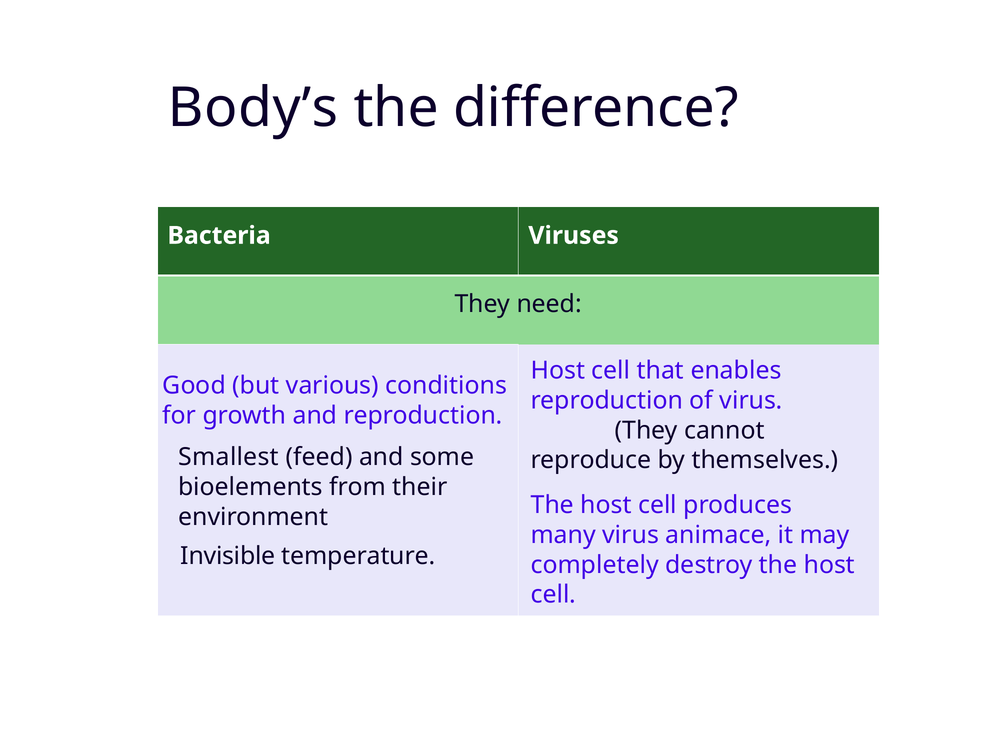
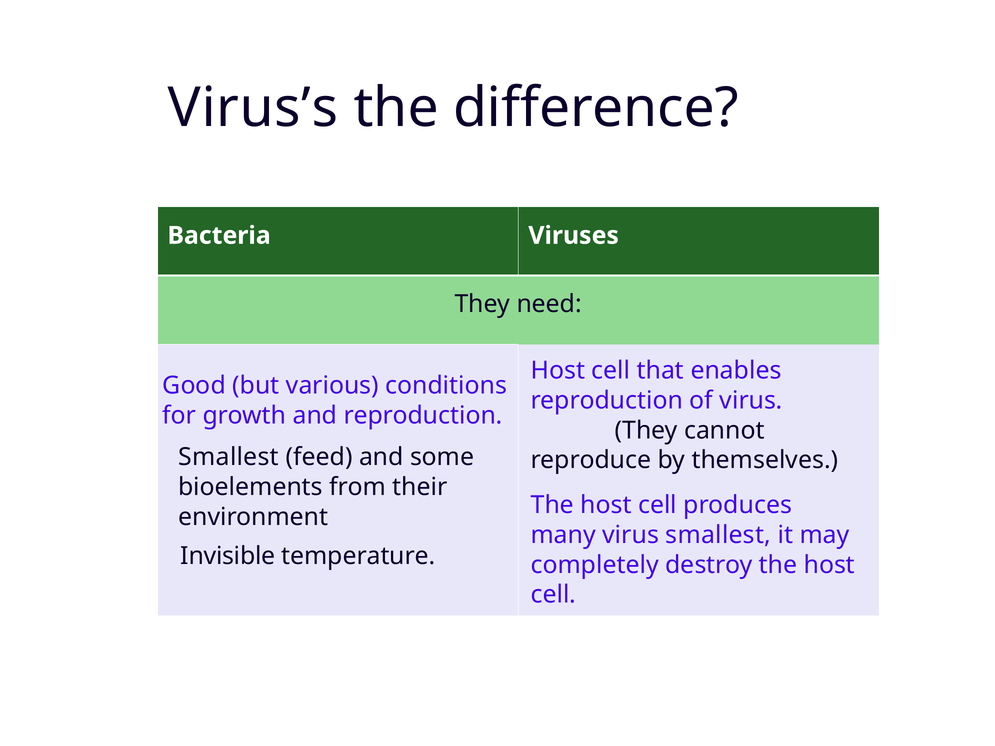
Body’s: Body’s -> Virus’s (253, 108)
virus animace: animace -> smallest (718, 535)
